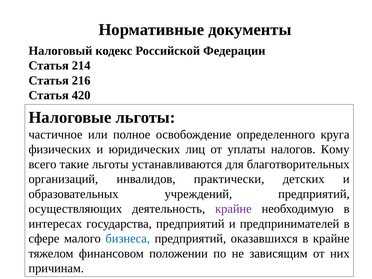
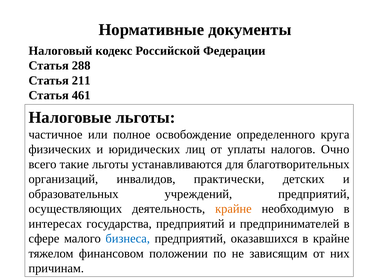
214: 214 -> 288 (81, 66)
216: 216 -> 211 (81, 80)
420: 420 -> 461 (81, 95)
Кому: Кому -> Очно (335, 149)
крайне colour: purple -> orange (233, 209)
